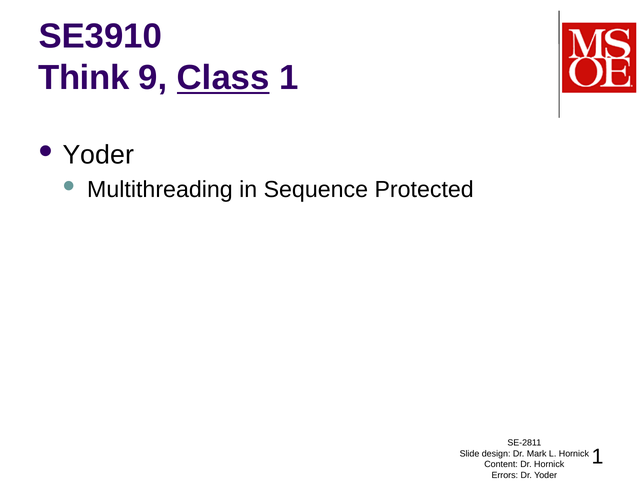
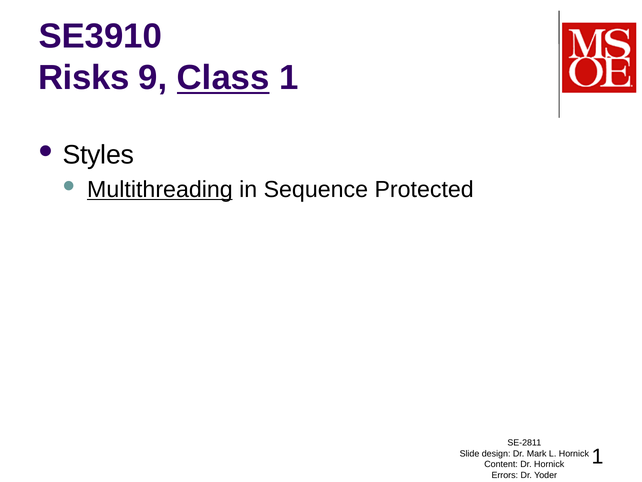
Think: Think -> Risks (84, 78)
Yoder: Yoder -> Styles (98, 155)
Multithreading underline: none -> present (160, 189)
